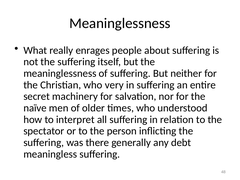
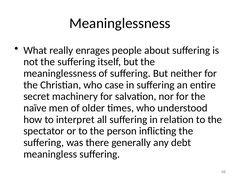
very: very -> case (114, 85)
